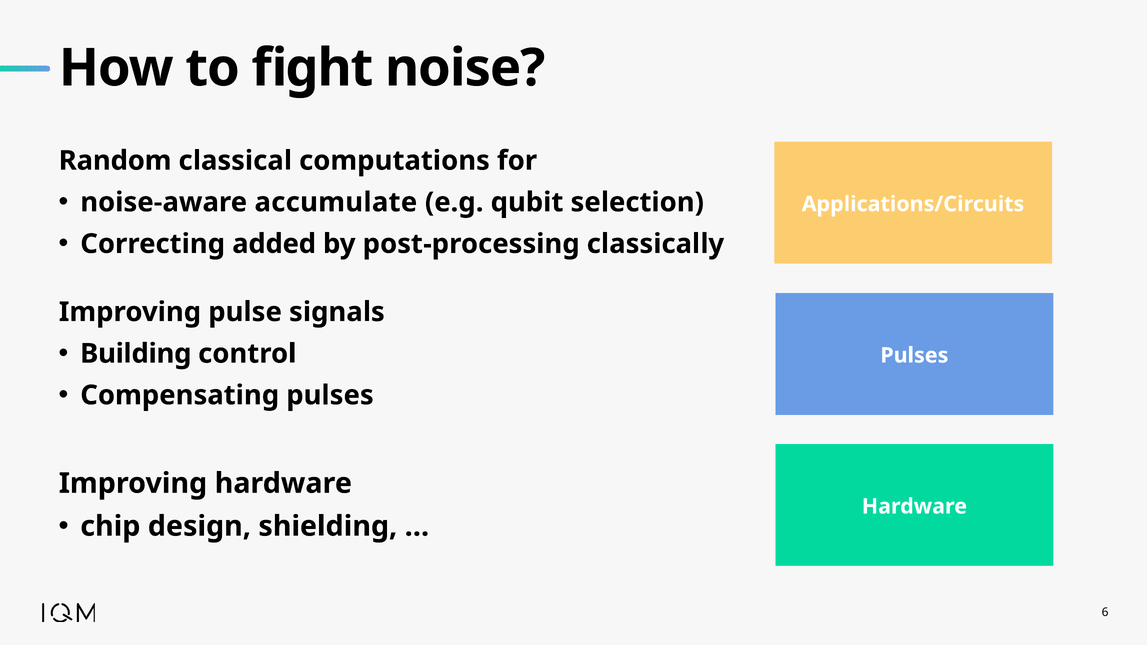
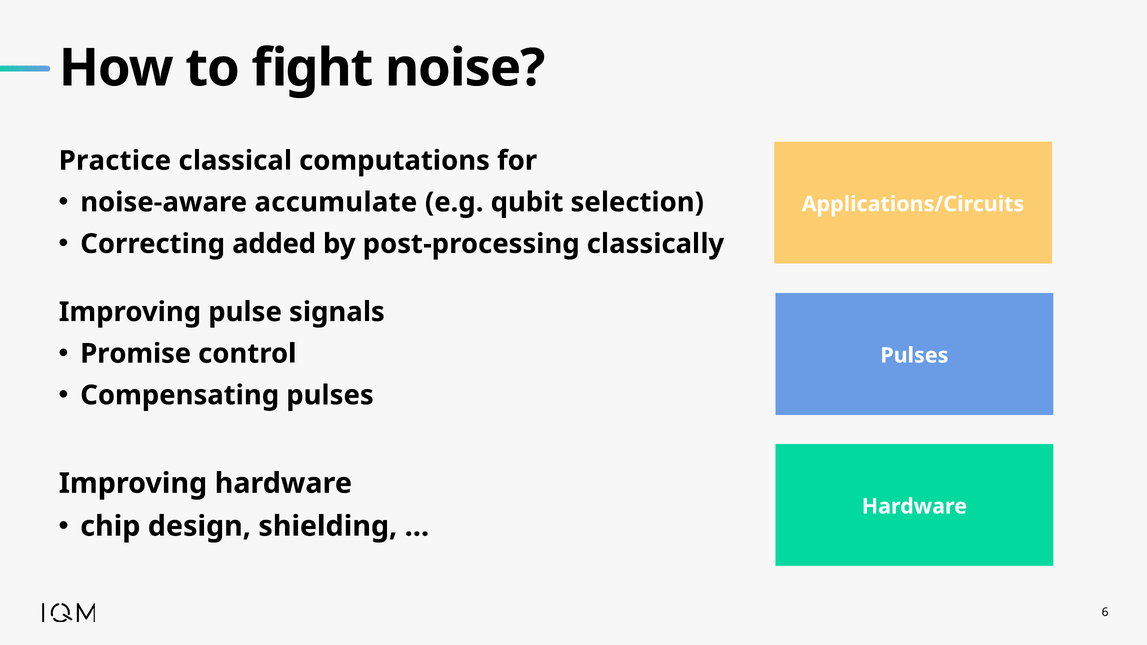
Random: Random -> Practice (115, 161)
Building: Building -> Promise (136, 354)
